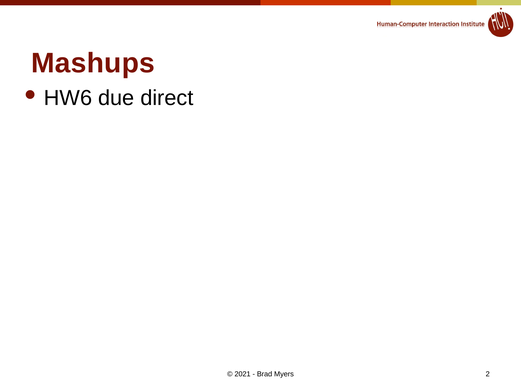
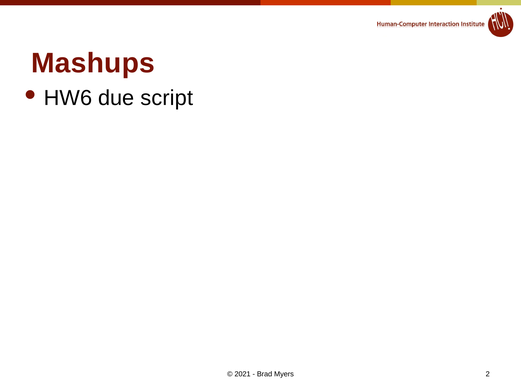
direct: direct -> script (167, 98)
